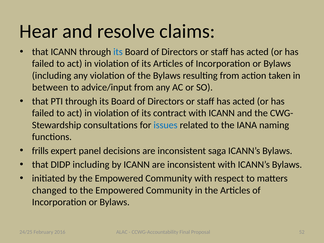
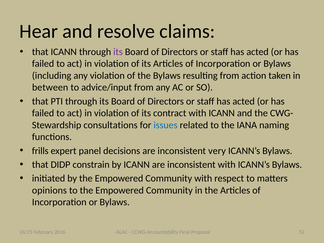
its colour: blue -> purple (118, 52)
saga: saga -> very (217, 151)
DIDP including: including -> constrain (91, 165)
changed: changed -> opinions (49, 190)
